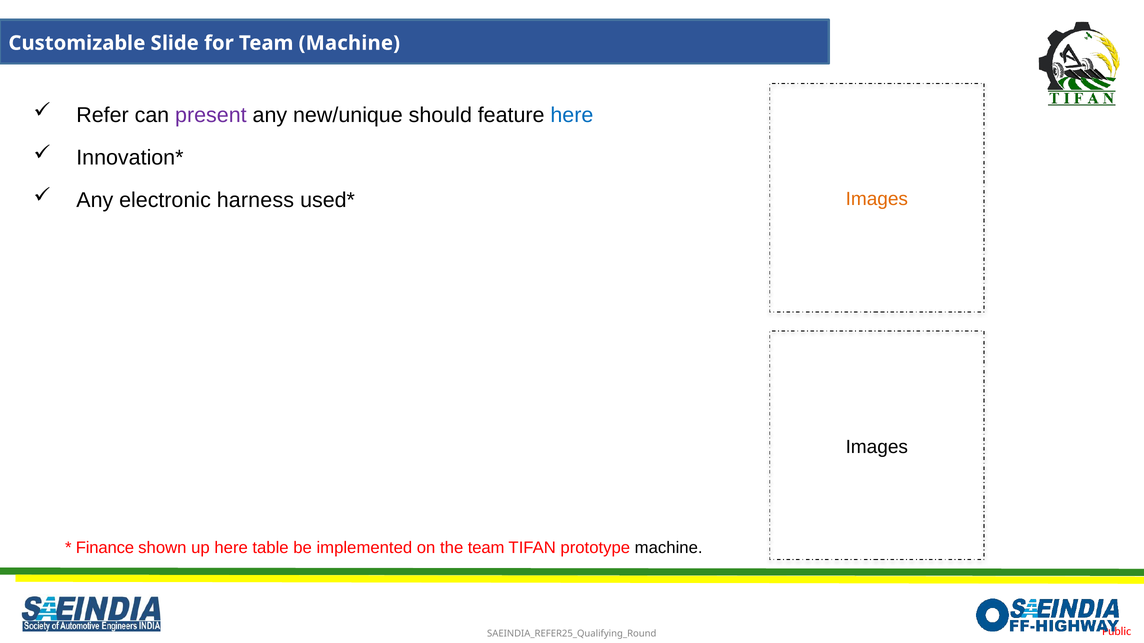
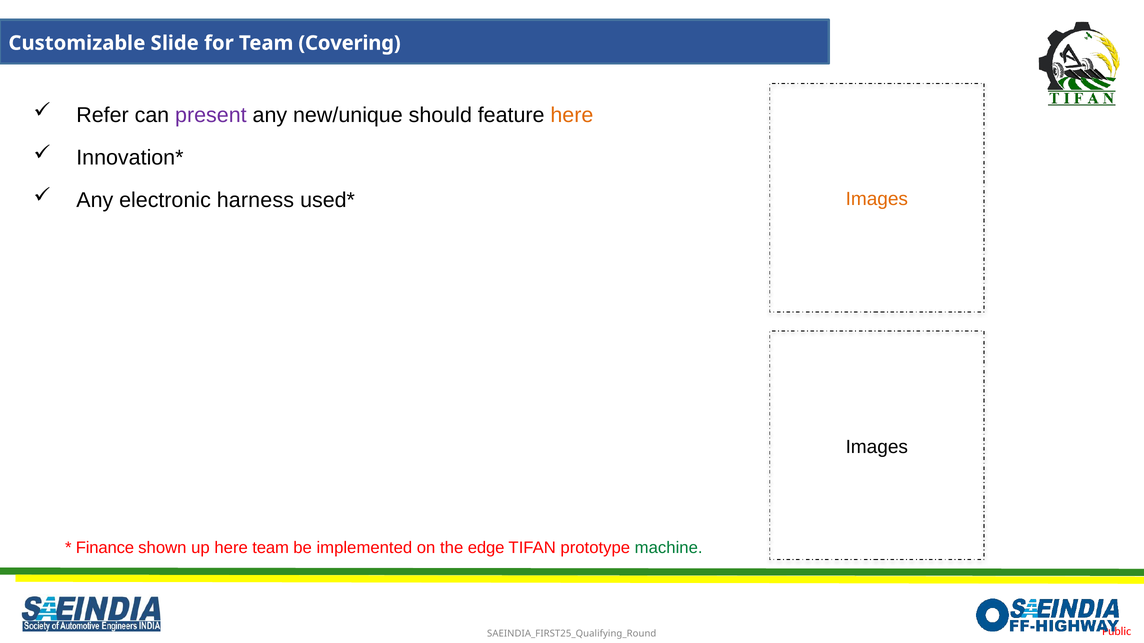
Team Machine: Machine -> Covering (350, 43)
here colour: blue -> orange (572, 115)
here table: table -> team (271, 548)
the team: team -> edge (486, 548)
machine colour: black -> green (669, 548)
SAEINDIA_REFER25_Qualifying_Round: SAEINDIA_REFER25_Qualifying_Round -> SAEINDIA_FIRST25_Qualifying_Round (572, 634)
